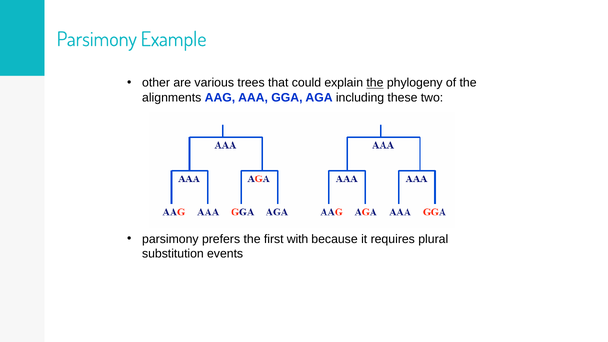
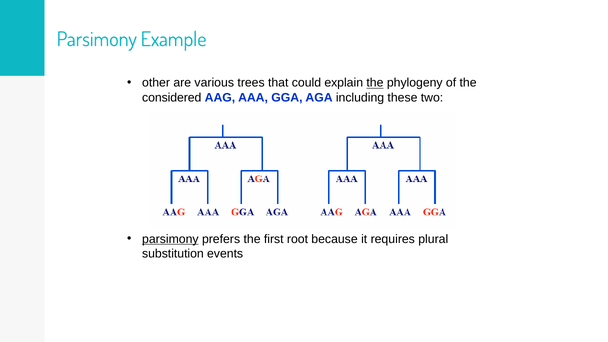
alignments: alignments -> considered (172, 98)
parsimony underline: none -> present (170, 239)
with: with -> root (297, 239)
